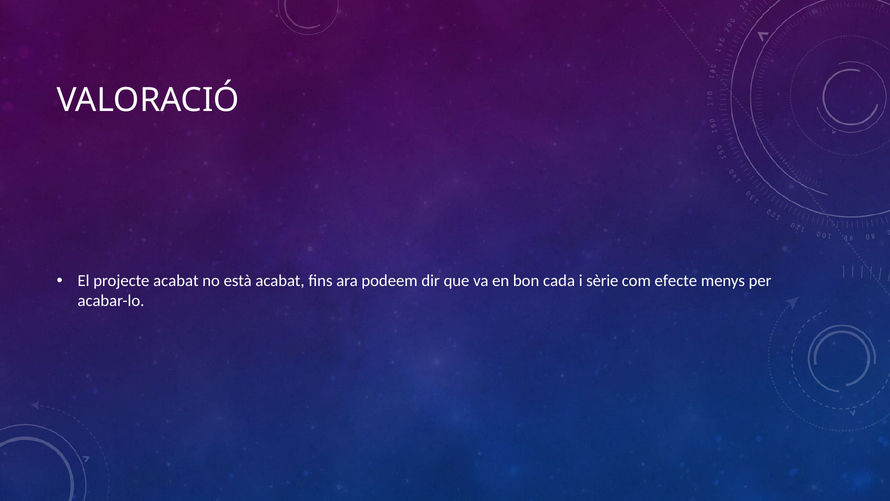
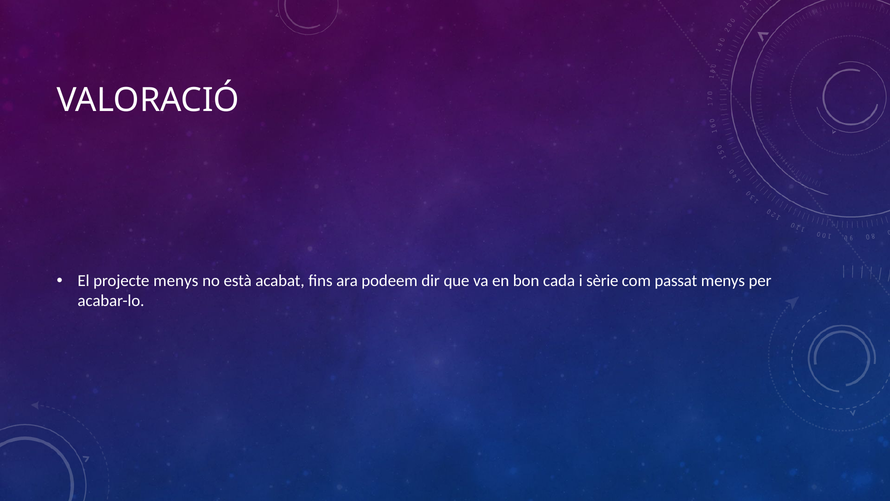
projecte acabat: acabat -> menys (176, 281)
efecte: efecte -> passat (676, 281)
